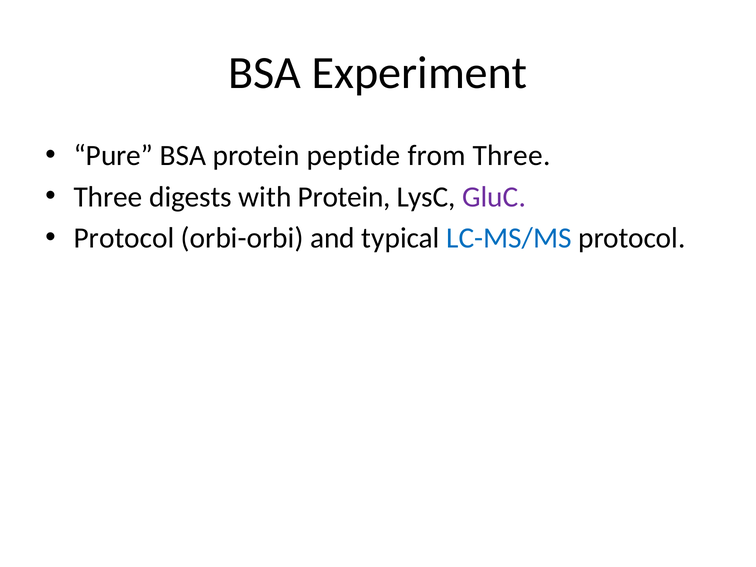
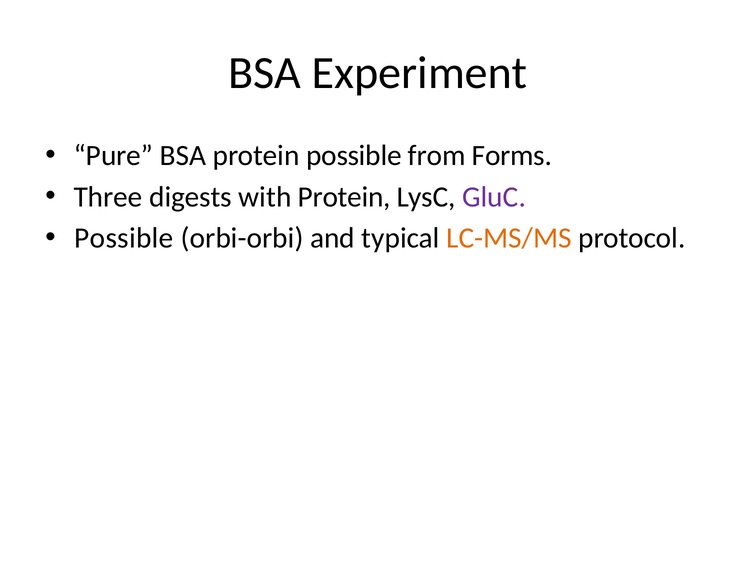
protein peptide: peptide -> possible (354, 156)
from Three: Three -> Forms (512, 156)
Protocol: Protocol -> Possible (124, 238)
LC-MS/MS colour: blue -> orange (509, 238)
